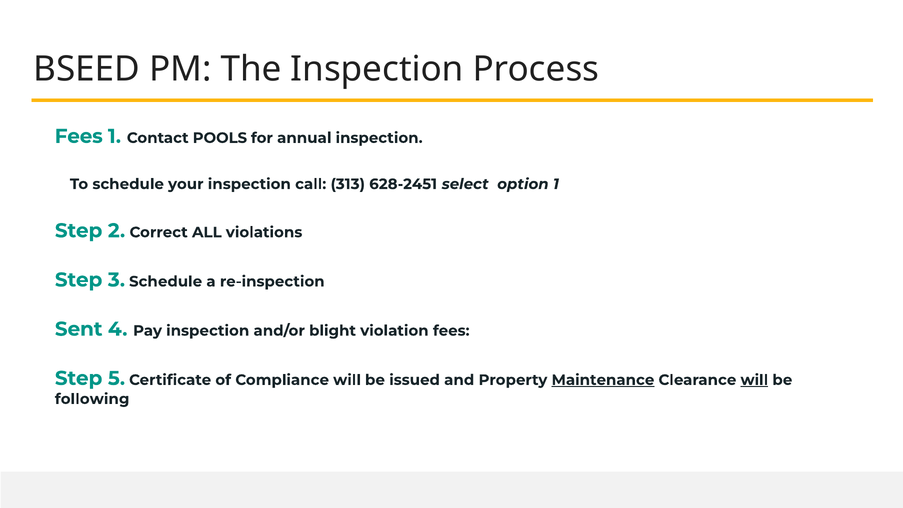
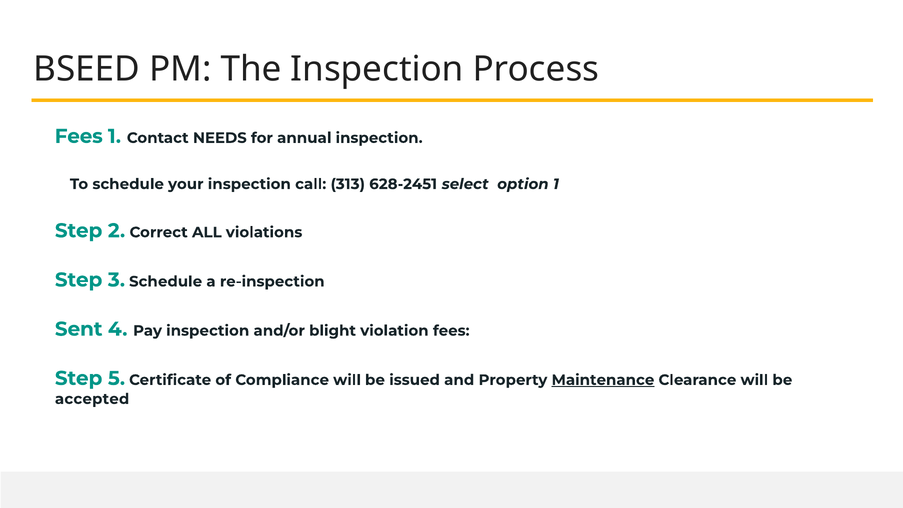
POOLS: POOLS -> NEEDS (220, 138)
will underline: present -> none (754, 380)
following: following -> accepted (92, 399)
